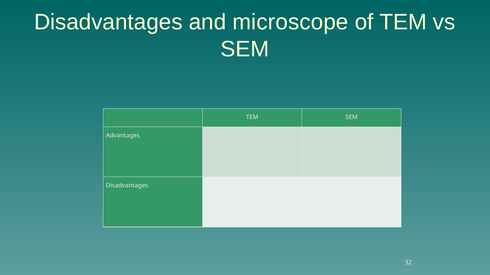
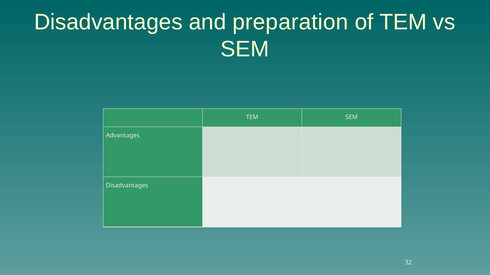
microscope: microscope -> preparation (290, 22)
